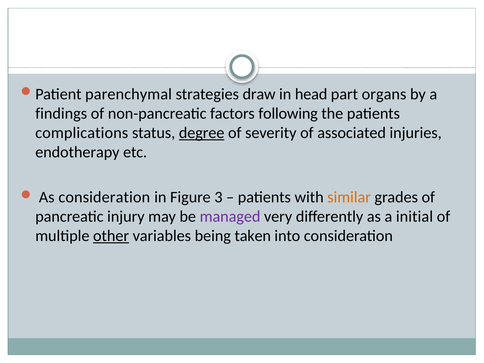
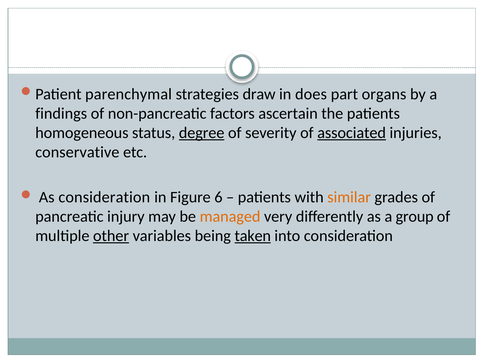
head: head -> does (311, 94)
following: following -> ascertain (288, 113)
complications: complications -> homogeneous (82, 133)
associated underline: none -> present (352, 133)
endotherapy: endotherapy -> conservative (77, 152)
3: 3 -> 6 (218, 197)
managed colour: purple -> orange (230, 217)
initial: initial -> group (415, 217)
taken underline: none -> present (253, 236)
